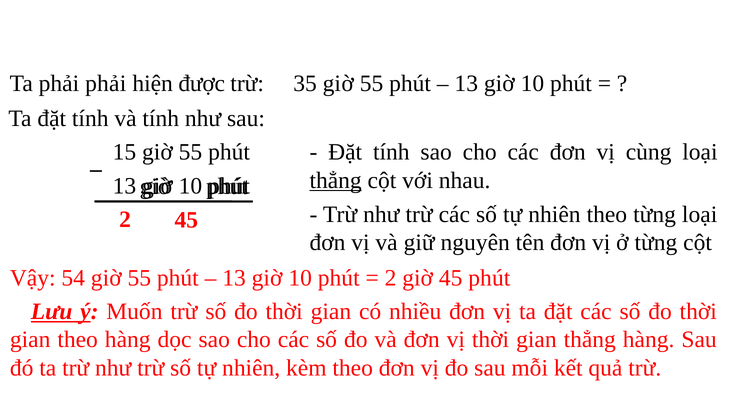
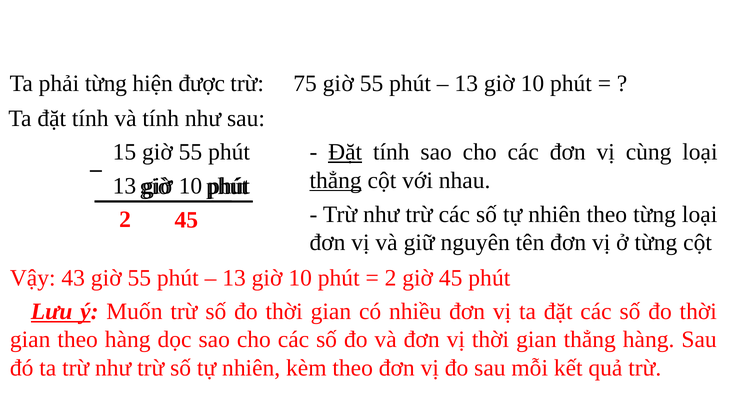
phải phải: phải -> từng (106, 84)
35: 35 -> 75 (305, 84)
Đặt underline: none -> present (345, 152)
54: 54 -> 43 (73, 278)
